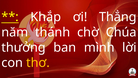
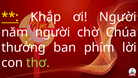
ơi Thẳng: Thẳng -> Người (118, 17)
năm thánh: thánh -> người (53, 32)
mình: mình -> phím (99, 47)
thơ colour: yellow -> light green (38, 62)
